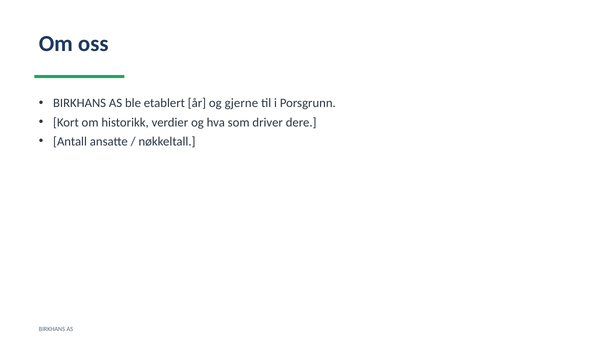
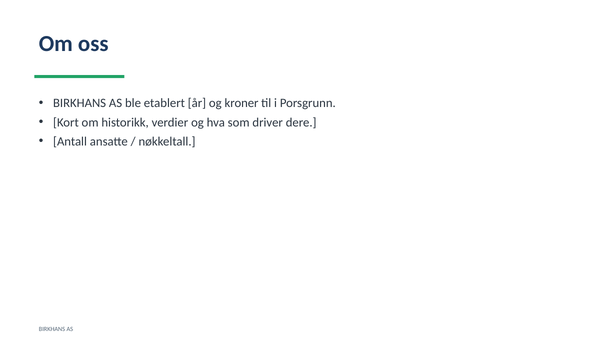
gjerne: gjerne -> kroner (242, 103)
